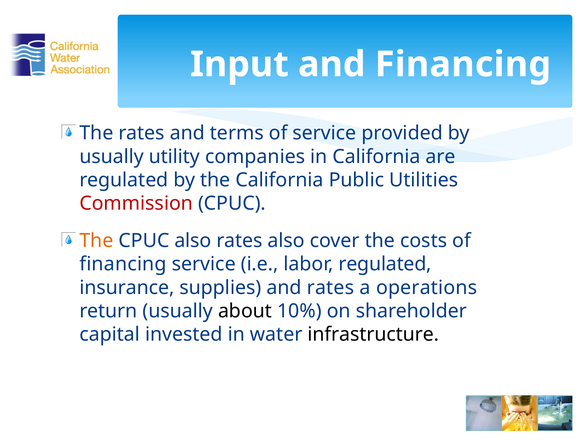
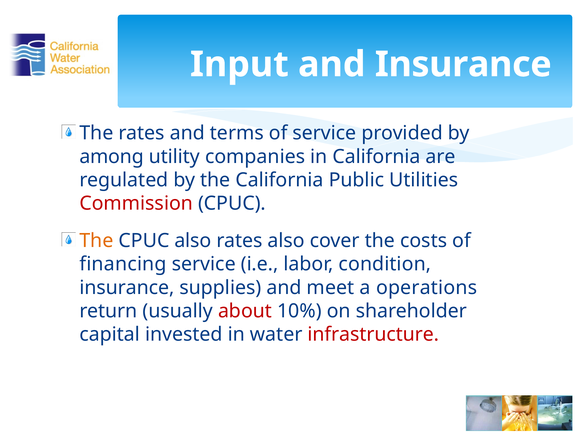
and Financing: Financing -> Insurance (463, 64)
usually: usually -> among (112, 157)
labor regulated: regulated -> condition (385, 264)
and rates: rates -> meet (330, 288)
about colour: black -> red (245, 311)
infrastructure colour: black -> red (373, 335)
